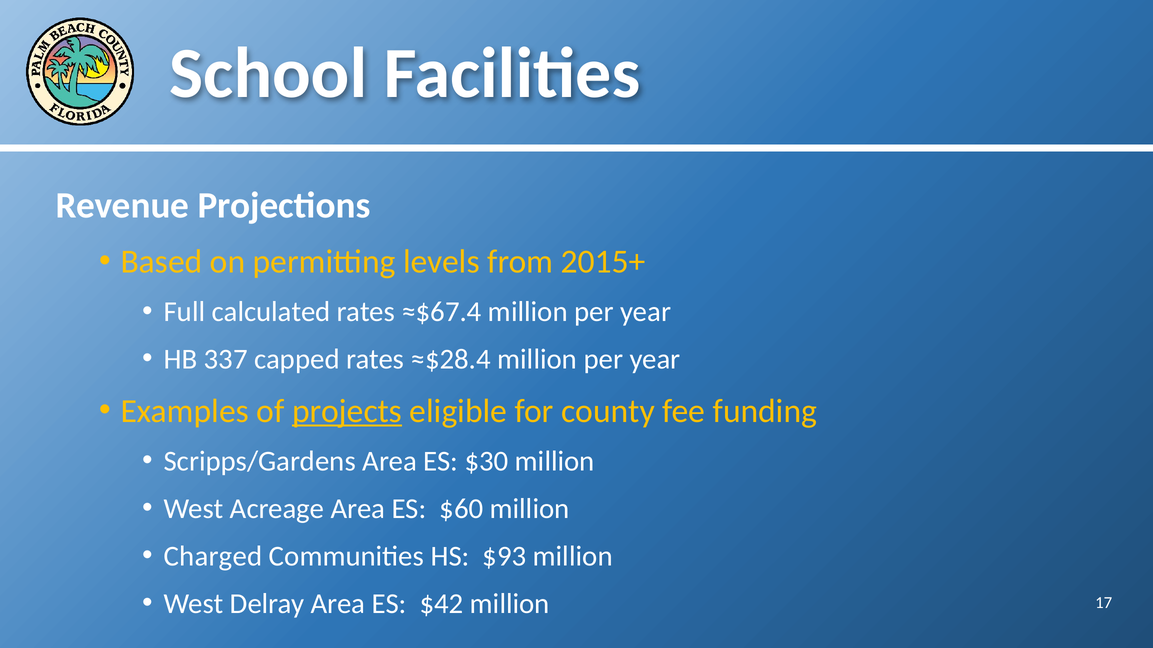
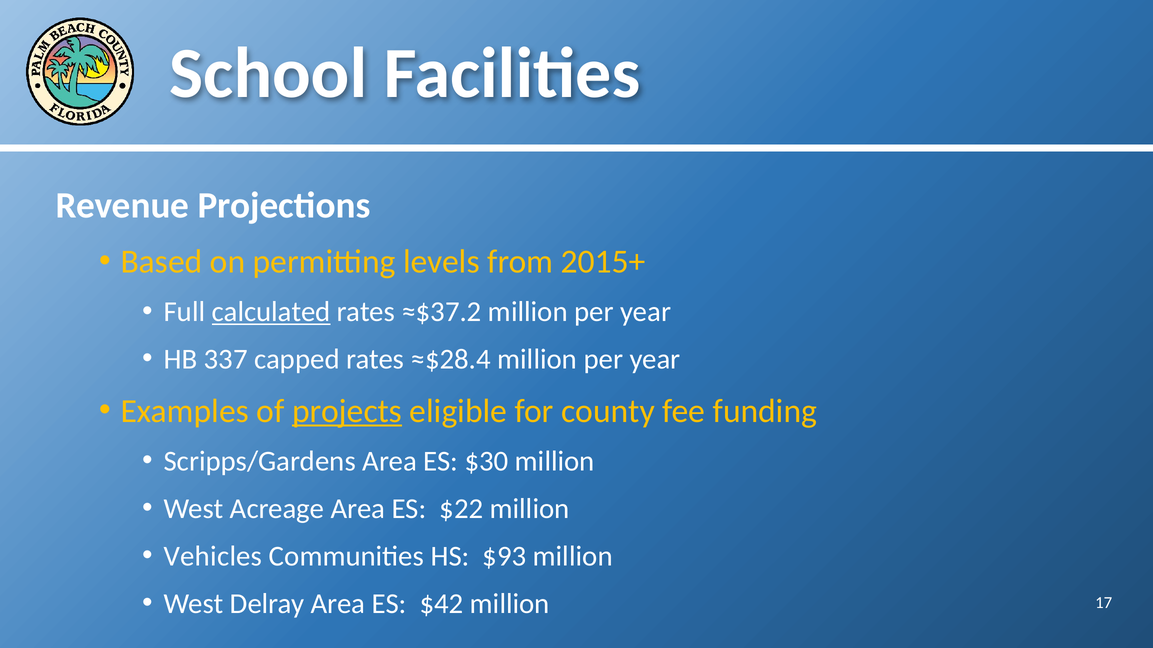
calculated underline: none -> present (271, 312)
≈$67.4: ≈$67.4 -> ≈$37.2 (442, 312)
$60: $60 -> $22 (461, 509)
Charged: Charged -> Vehicles (213, 557)
